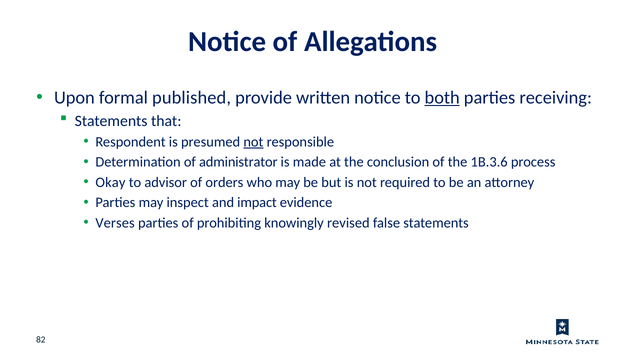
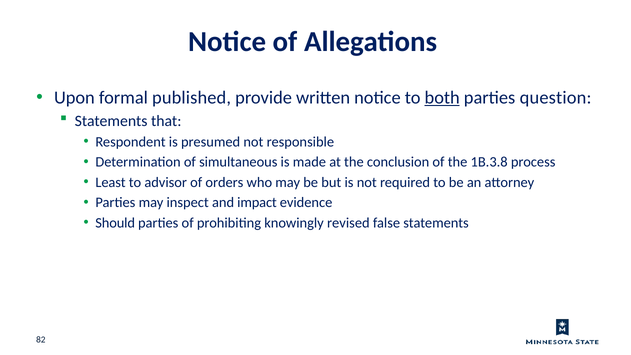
receiving: receiving -> question (556, 97)
not underline: present -> none (253, 142)
administrator: administrator -> simultaneous (238, 162)
1B.3.6: 1B.3.6 -> 1B.3.8 (489, 162)
Okay: Okay -> Least (111, 182)
Verses: Verses -> Should (115, 223)
